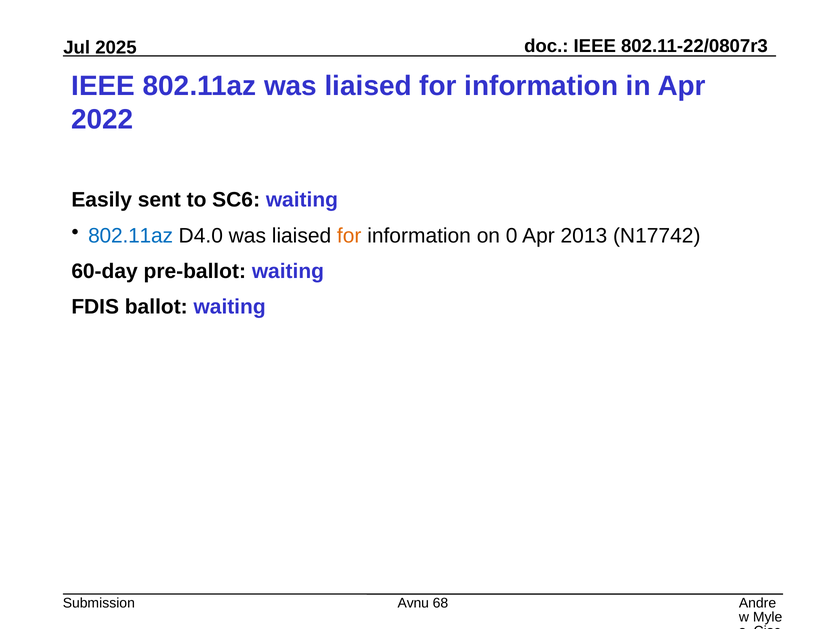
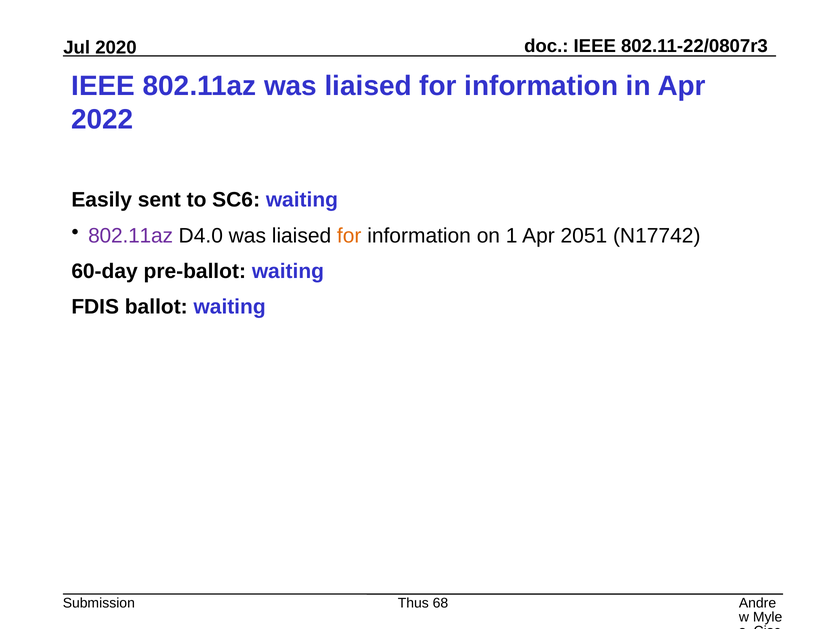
2025: 2025 -> 2020 (116, 48)
802.11az colour: blue -> purple (131, 236)
0: 0 -> 1 (512, 236)
2013: 2013 -> 2051 (584, 236)
Avnu: Avnu -> Thus (413, 603)
